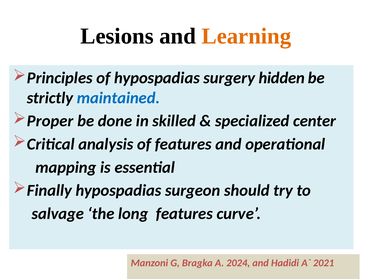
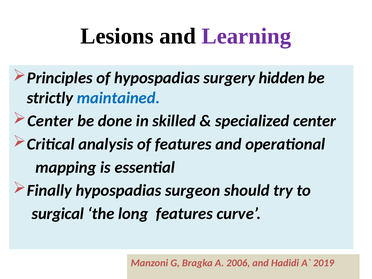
Learning colour: orange -> purple (246, 36)
Proper: Proper -> Center (50, 121)
salvage: salvage -> surgical (58, 214)
2024: 2024 -> 2006 (238, 263)
2021: 2021 -> 2019 (324, 263)
